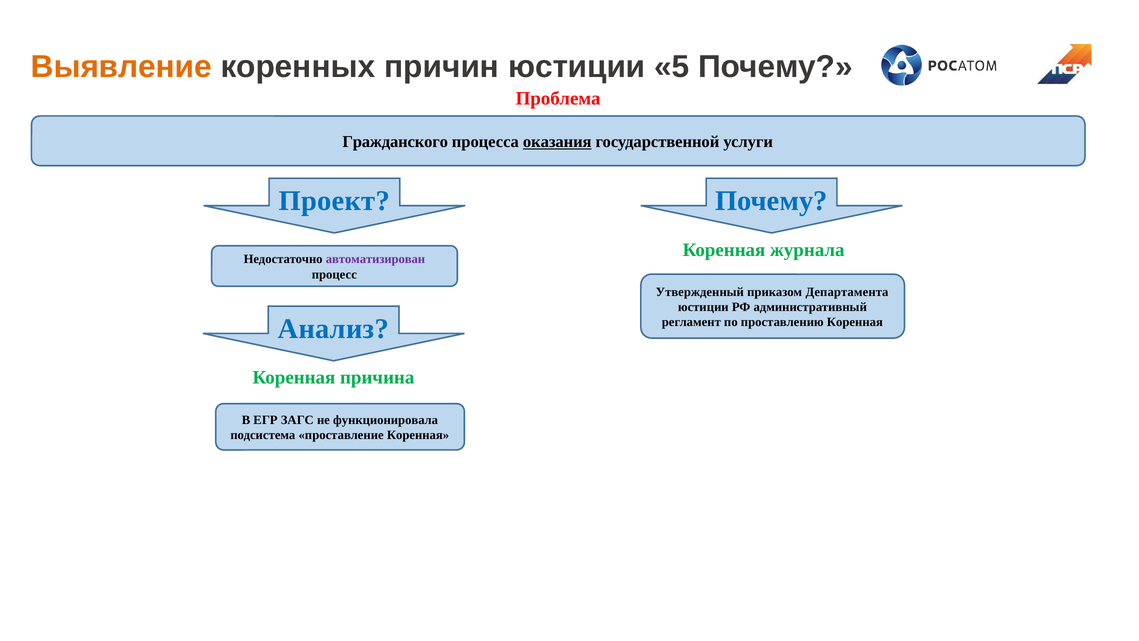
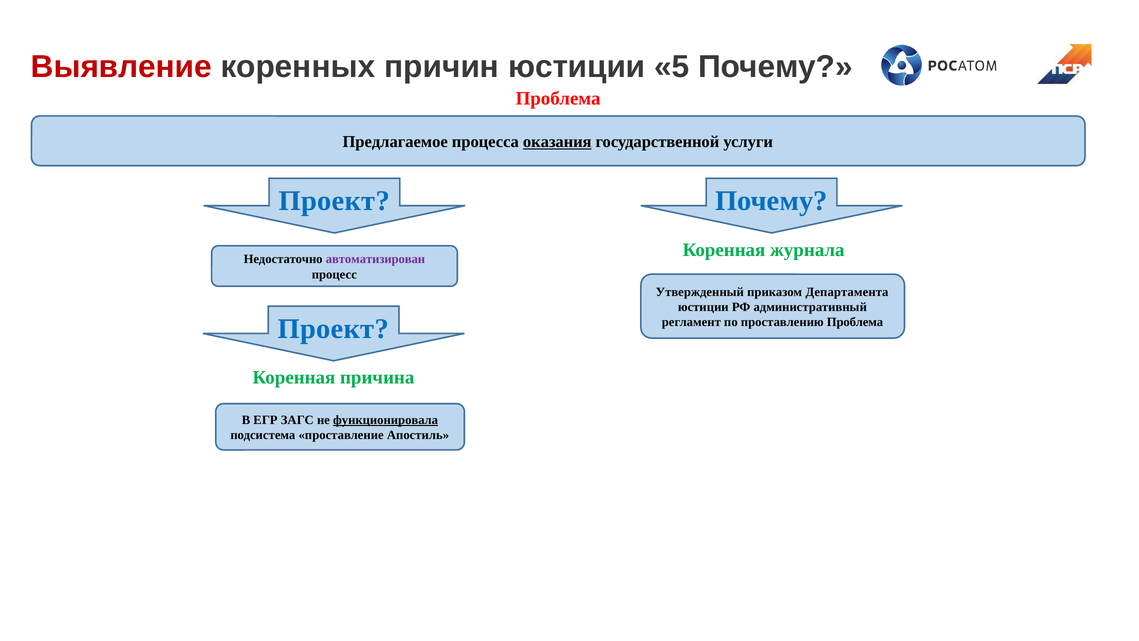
Выявление colour: orange -> red (121, 67)
Гражданского: Гражданского -> Предлагаемое (395, 142)
Анализ: Анализ -> Проект (333, 329)
проставлению Коренная: Коренная -> Проблема (855, 322)
функционировала underline: none -> present (386, 420)
проставление Коренная: Коренная -> Апостиль (418, 435)
